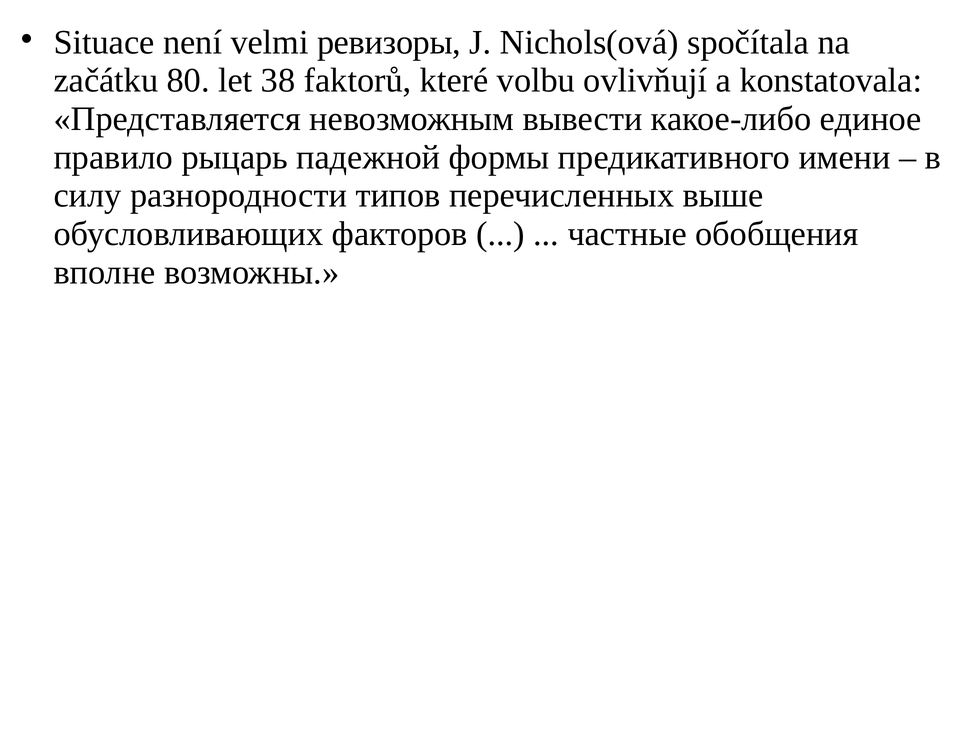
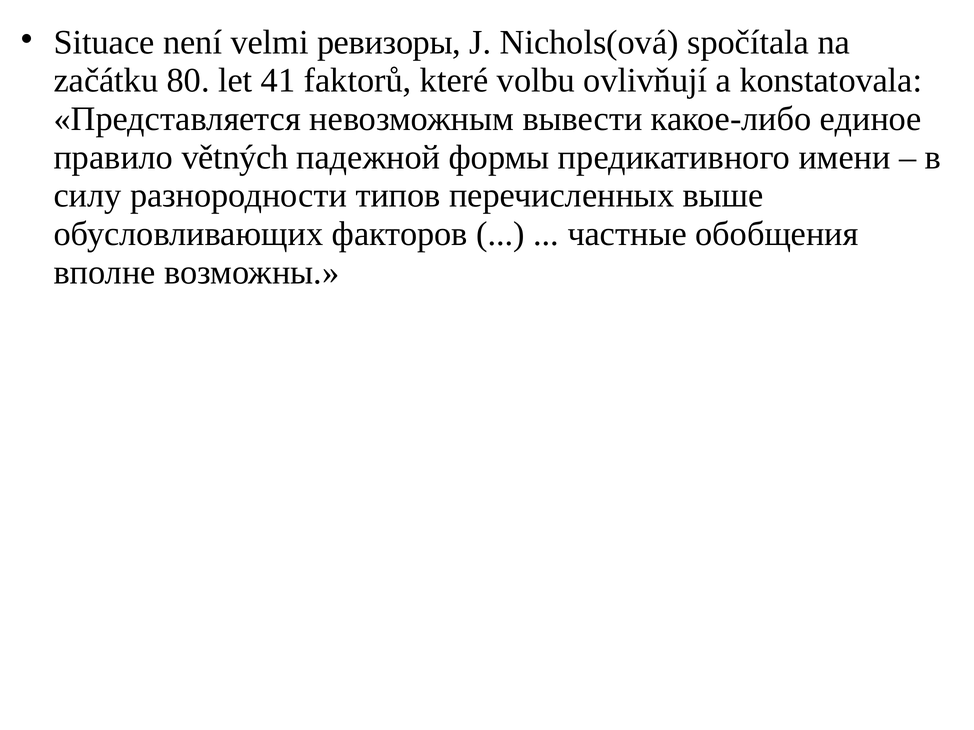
38: 38 -> 41 (278, 81)
рыцарь: рыцарь -> větných (235, 157)
